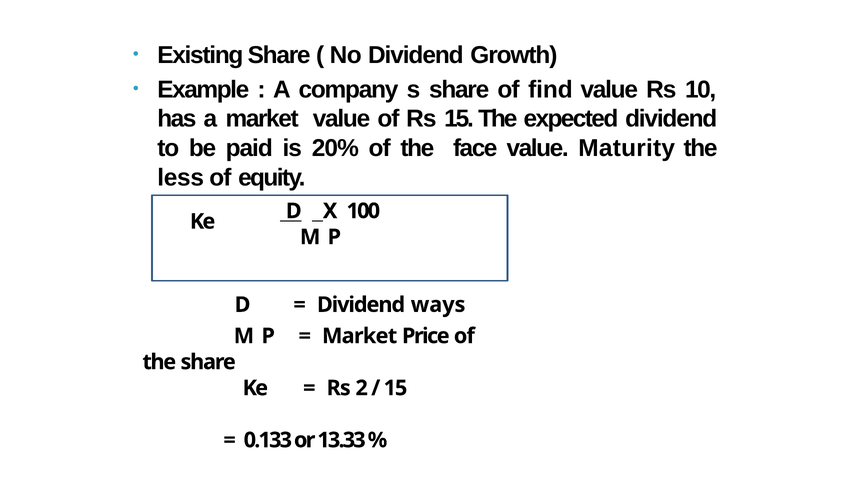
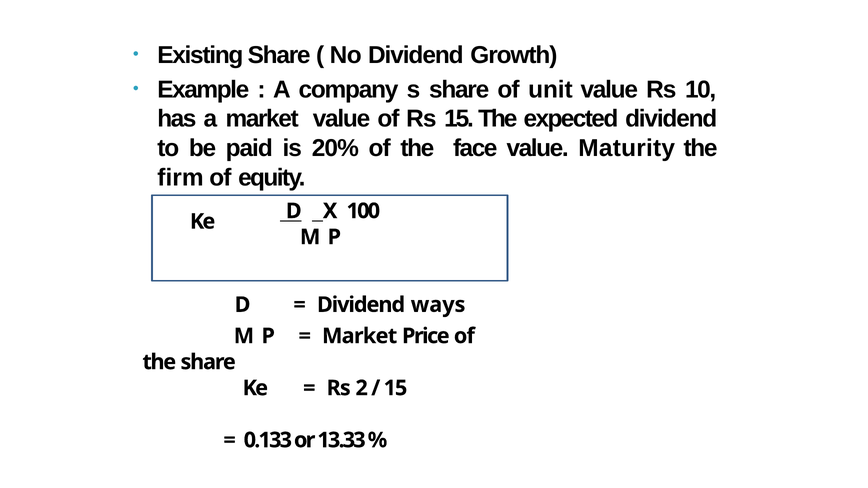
find: find -> unit (550, 90)
less: less -> firm (180, 178)
